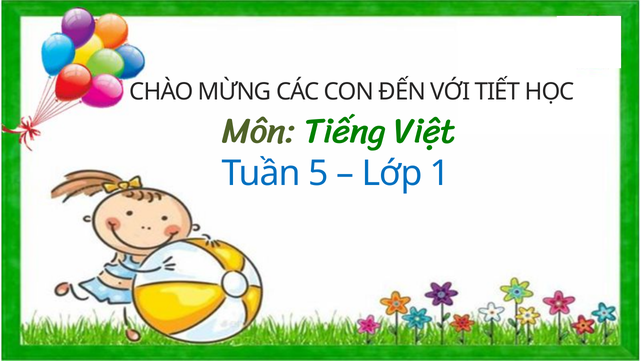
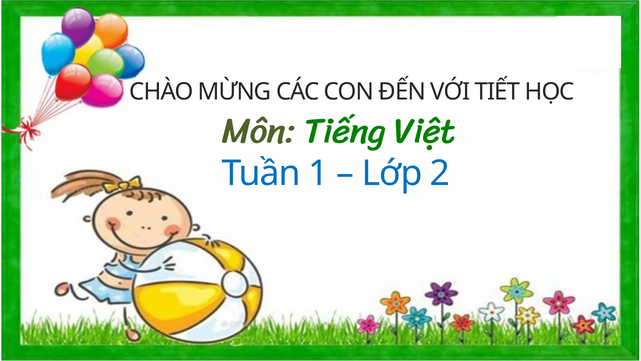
5: 5 -> 1 (319, 173)
1: 1 -> 2 (440, 173)
